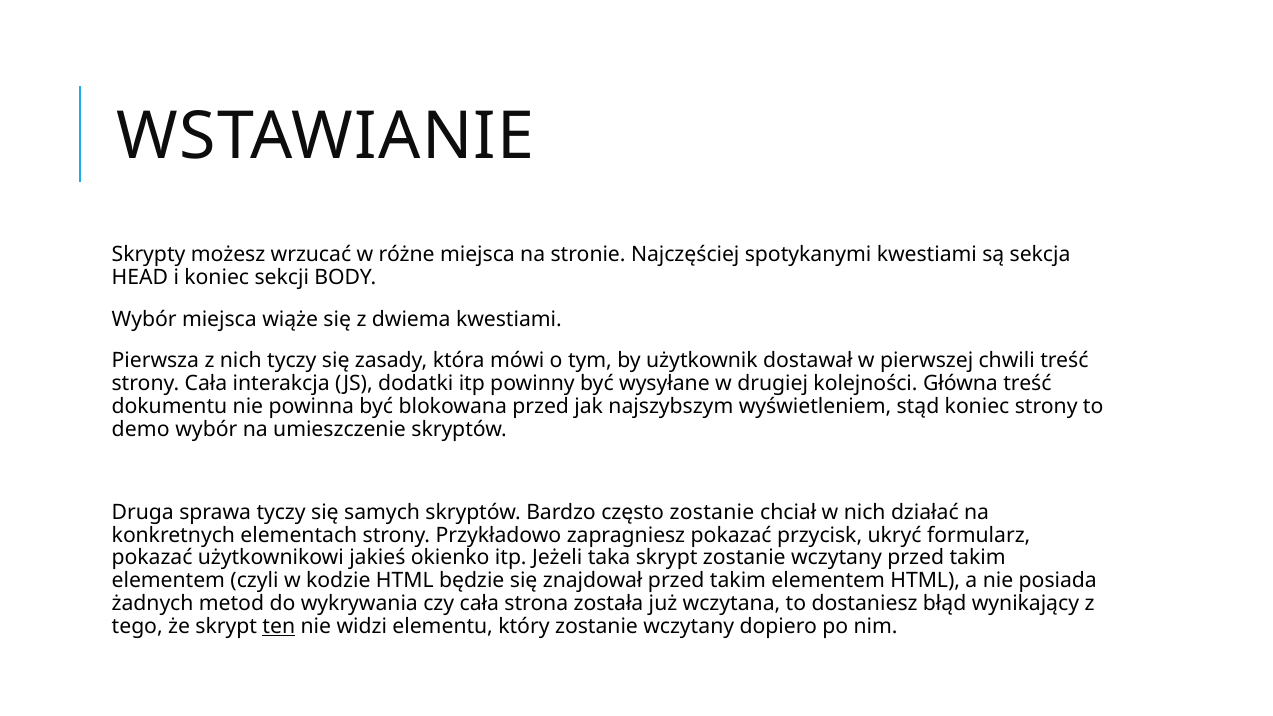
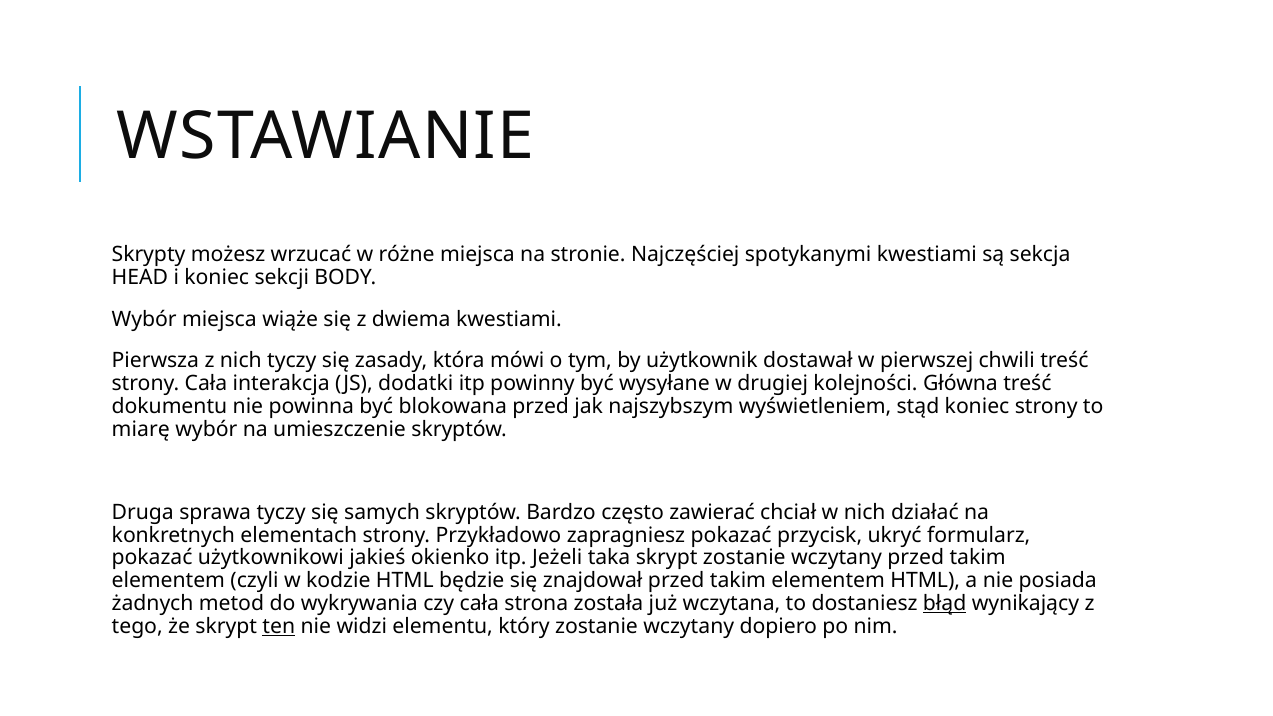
demo: demo -> miarę (141, 429)
często zostanie: zostanie -> zawierać (712, 512)
błąd underline: none -> present (945, 604)
